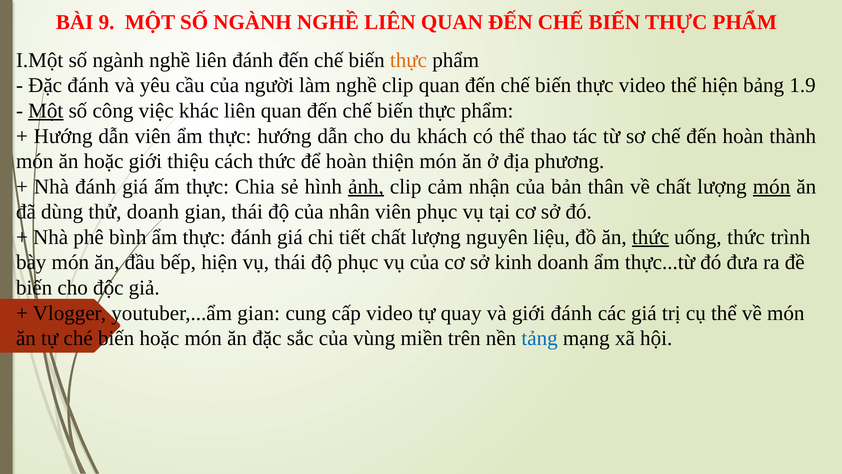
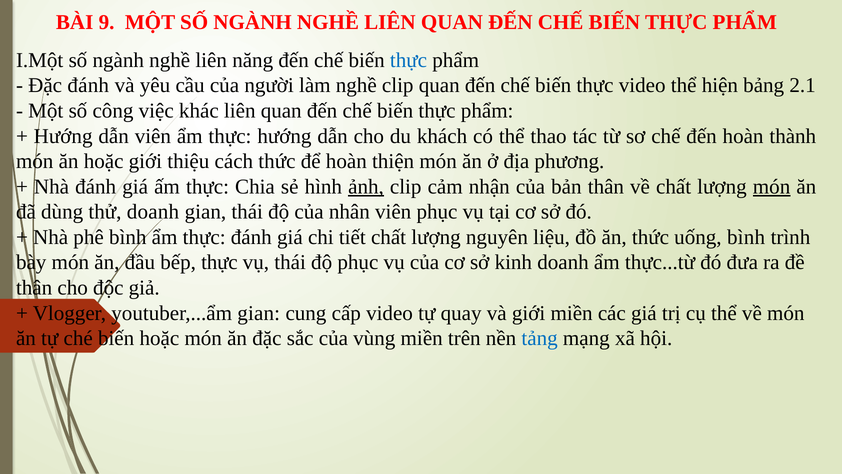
liên đánh: đánh -> năng (253, 60)
thực colour: orange -> blue (409, 60)
1.9: 1.9 -> 2.1 (803, 85)
Một underline: present -> none (46, 111)
thức underline: present -> none (650, 237)
uống thức: thức -> bình (746, 237)
bếp hiện: hiện -> thực (219, 262)
biến: biến -> thân (34, 288)
giới đánh: đánh -> miền (572, 313)
